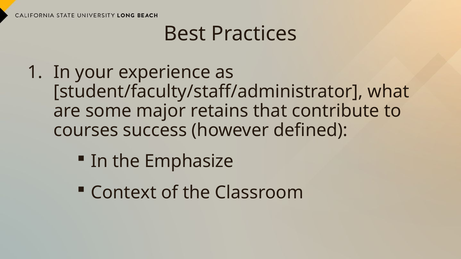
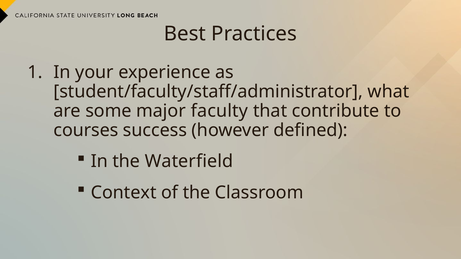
retains: retains -> faculty (219, 111)
Emphasize: Emphasize -> Waterfield (189, 162)
